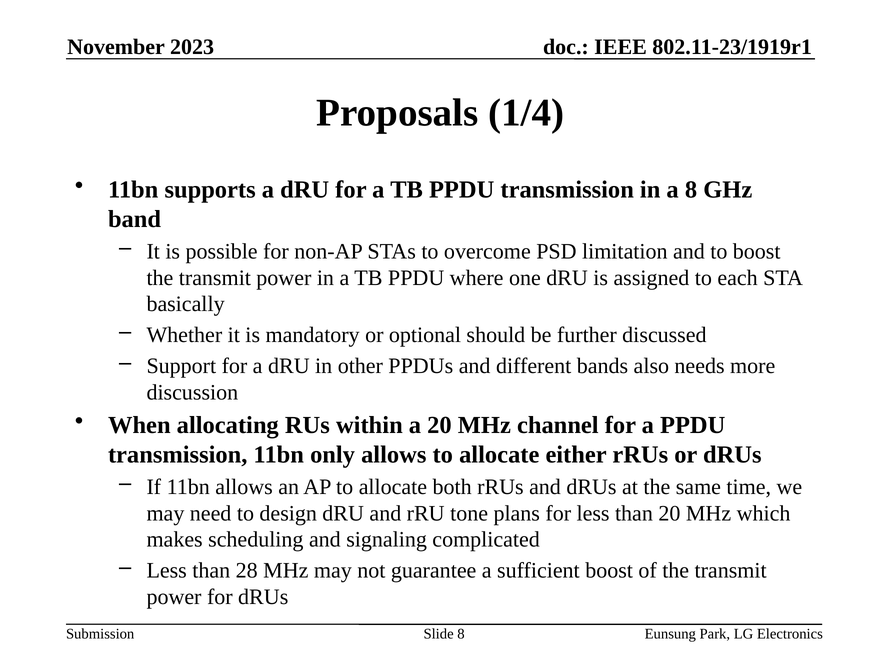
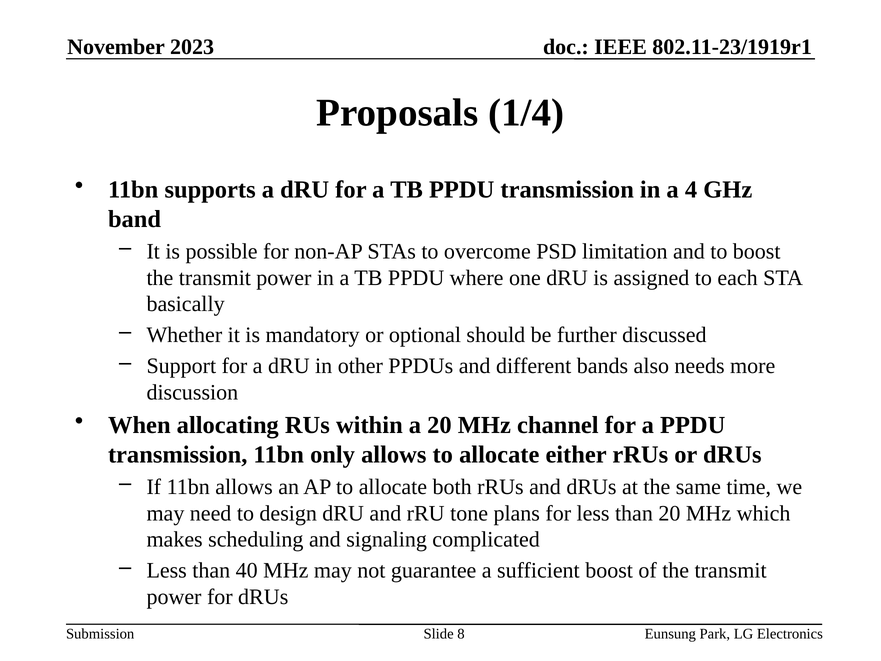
a 8: 8 -> 4 (691, 190)
28: 28 -> 40 (247, 570)
